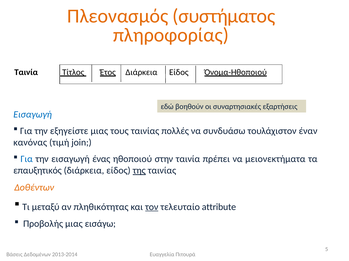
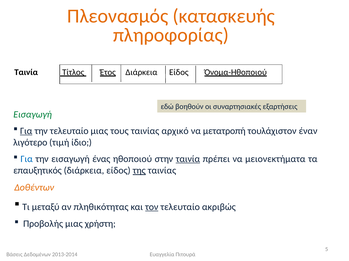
συστήματος: συστήματος -> κατασκευής (224, 16)
Εισαγωγή colour: blue -> green (33, 115)
Για underline: none -> present (26, 131)
την εξηγείστε: εξηγείστε -> τελευταίο (69, 131)
πολλές: πολλές -> αρχικό (175, 131)
συνδυάσω: συνδυάσω -> μετατροπή (224, 131)
κανόνας: κανόνας -> λιγότερο (30, 143)
join: join -> ίδιο (82, 143)
ταινία underline: none -> present (188, 159)
attribute: attribute -> ακριβώς (219, 207)
εισάγω: εισάγω -> χρήστη (100, 224)
